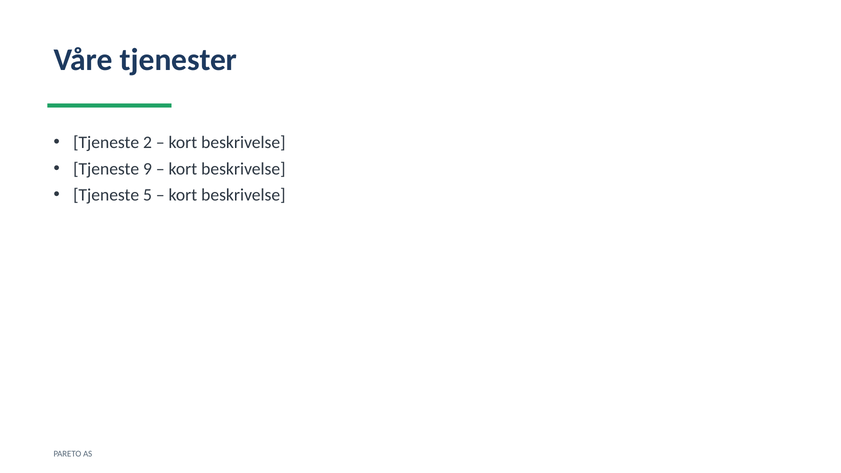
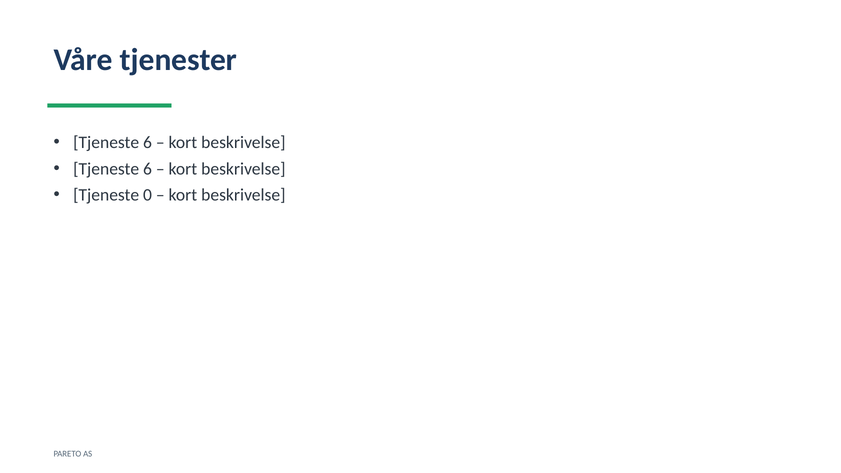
2: 2 -> 6 (147, 142)
9: 9 -> 6 (147, 169)
5: 5 -> 0 (147, 195)
